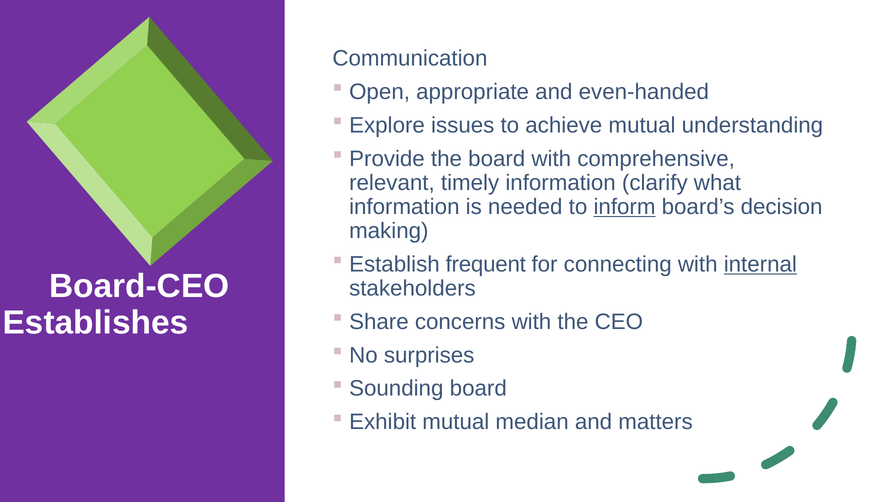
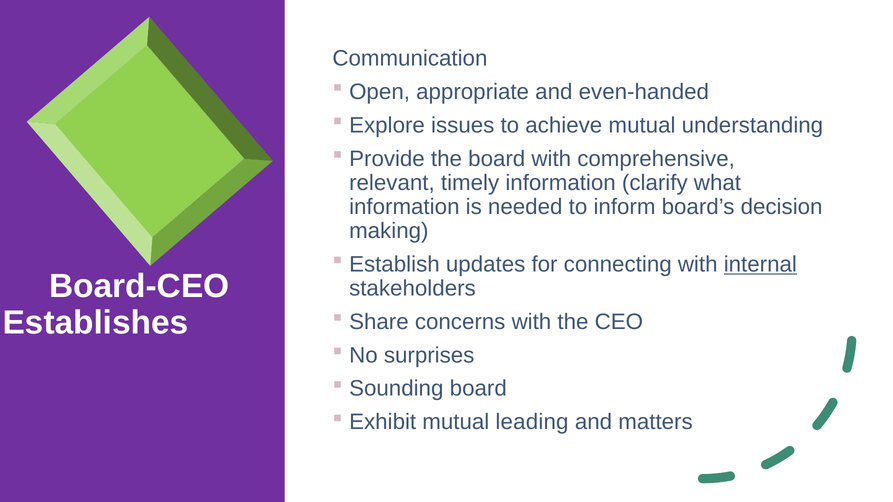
inform underline: present -> none (625, 207)
frequent: frequent -> updates (486, 265)
median: median -> leading (532, 422)
